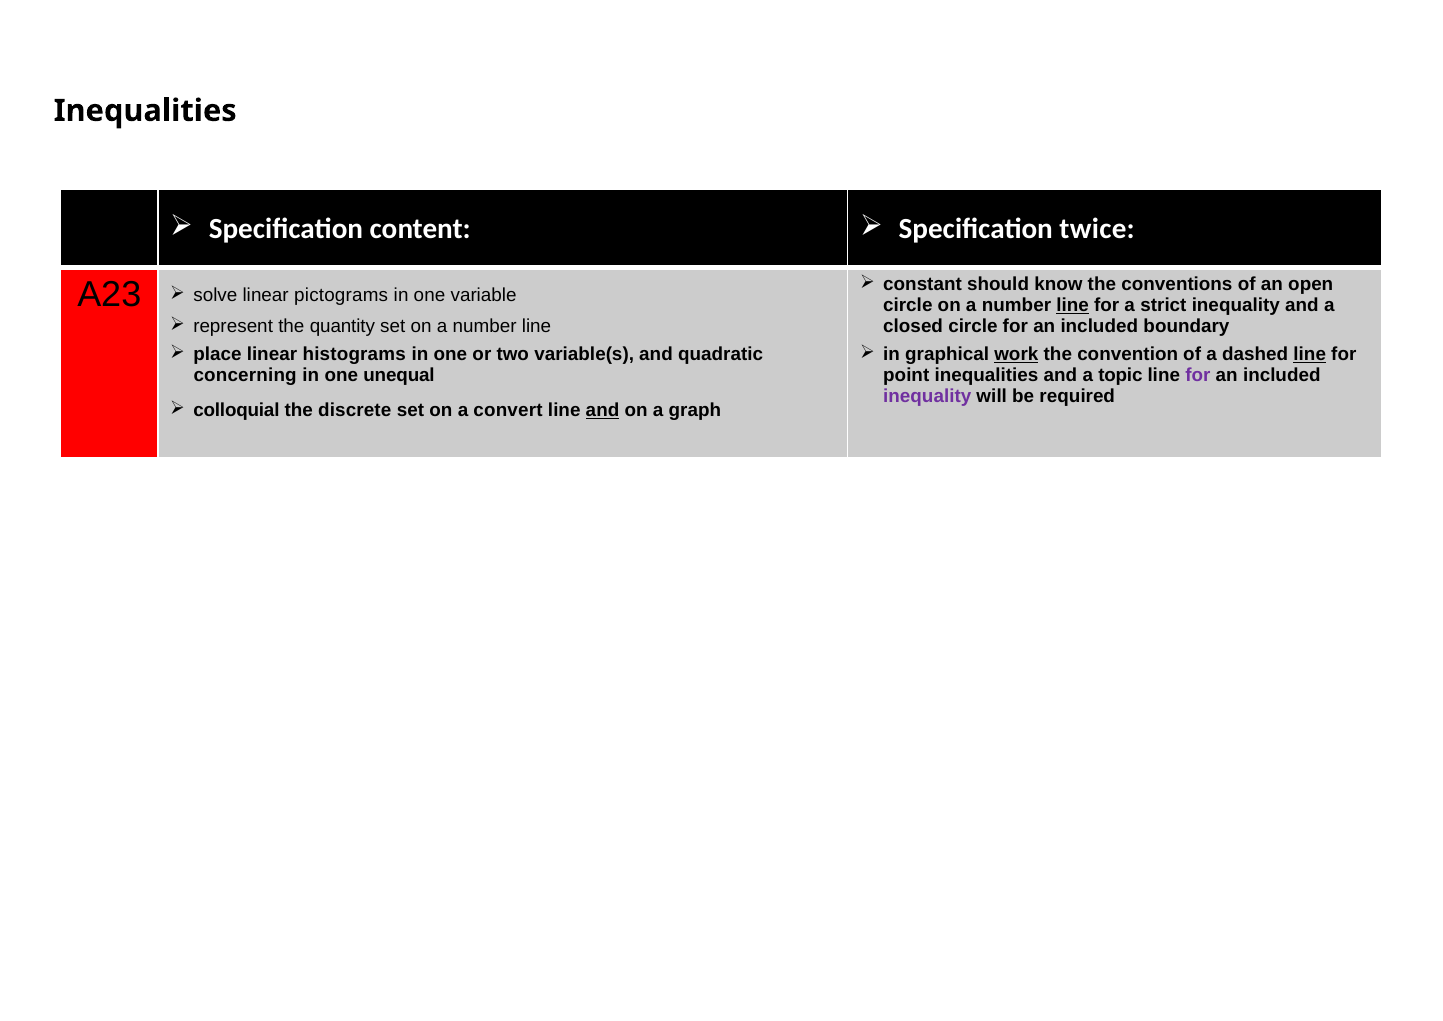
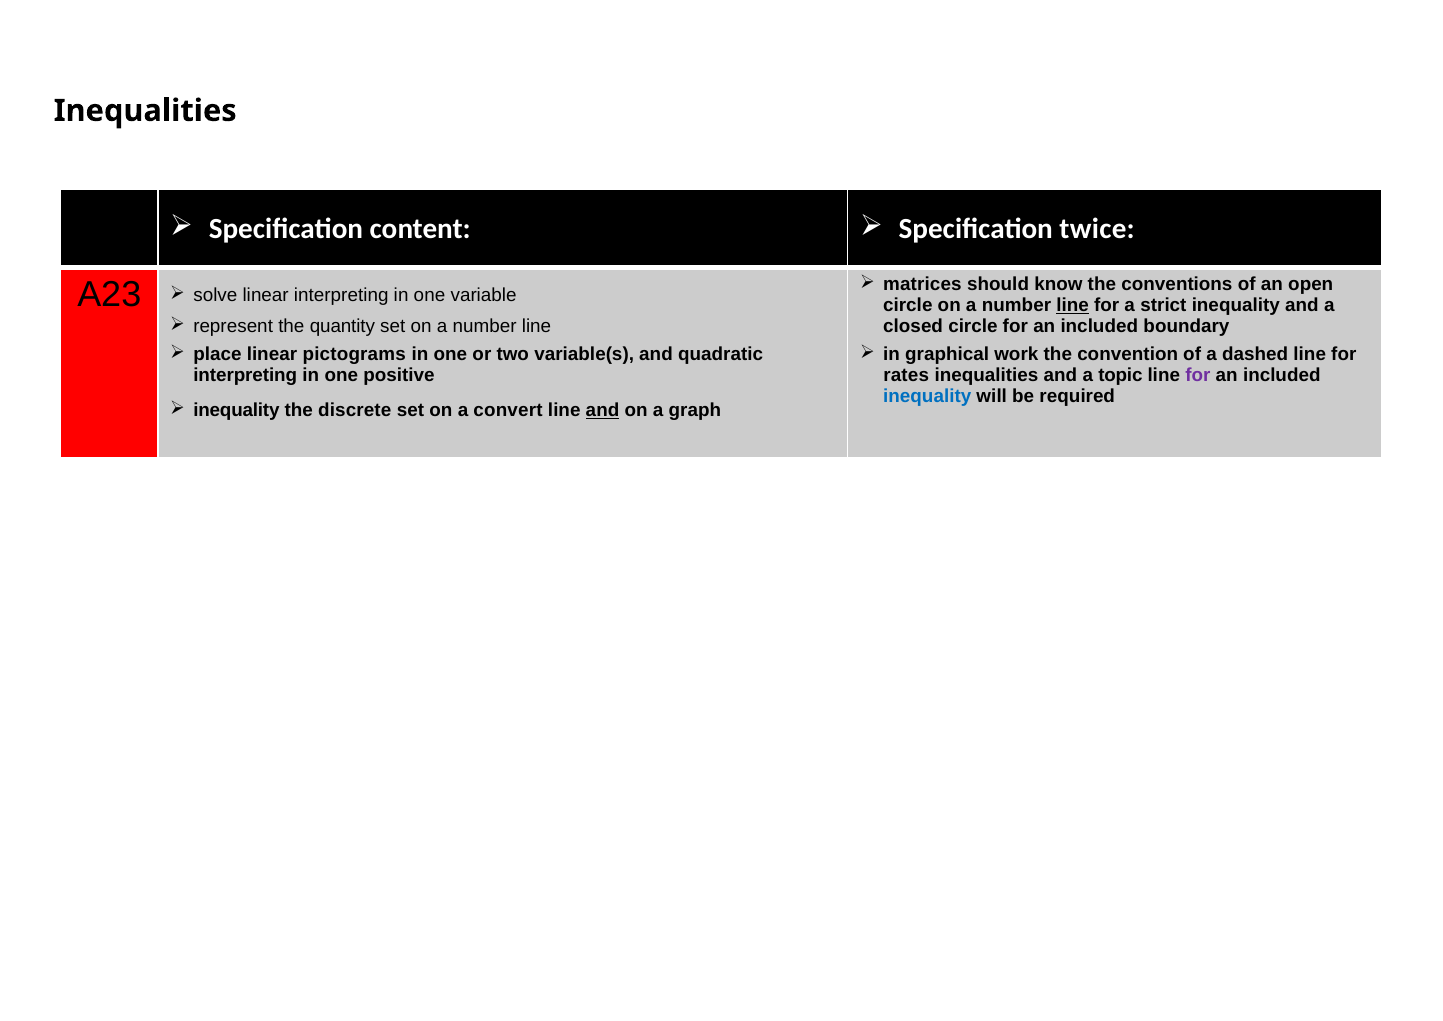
constant: constant -> matrices (922, 284)
linear pictograms: pictograms -> interpreting (341, 295)
histograms: histograms -> pictograms (354, 354)
work underline: present -> none (1016, 354)
line underline: present -> none (1310, 354)
concerning: concerning -> interpreting (245, 375)
unequal: unequal -> positive (399, 375)
point: point -> rates (906, 375)
inequality colour: purple -> blue (927, 396)
colloquial: colloquial -> inequality (236, 410)
